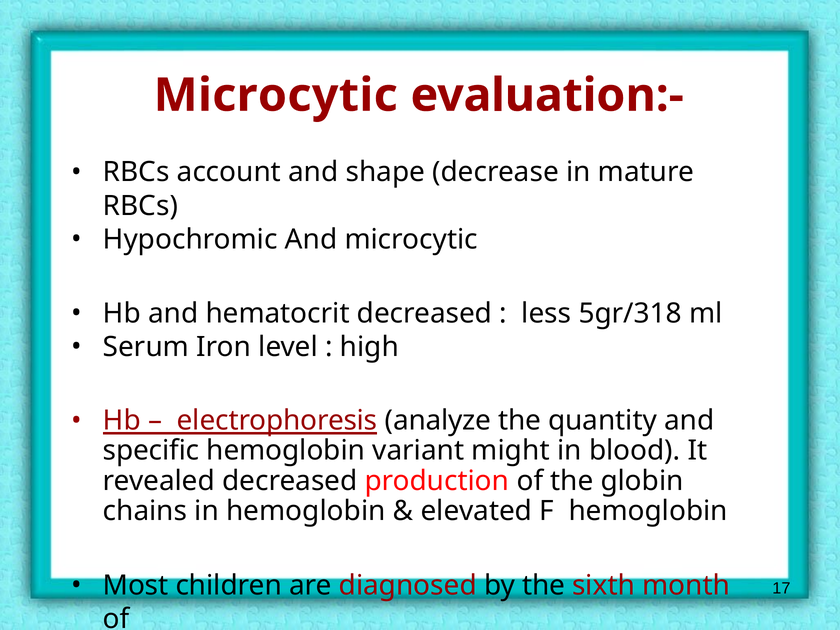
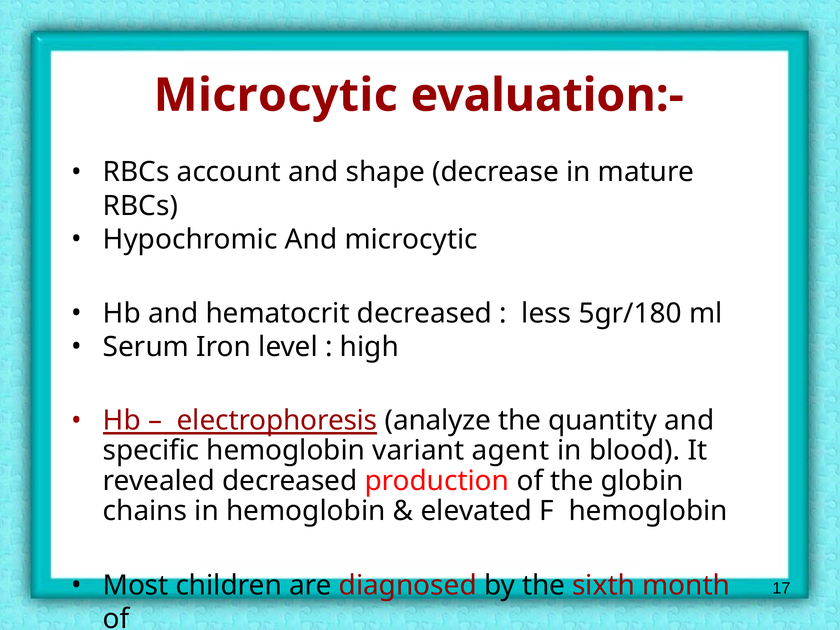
5gr/318: 5gr/318 -> 5gr/180 (630, 313)
might: might -> agent (510, 451)
